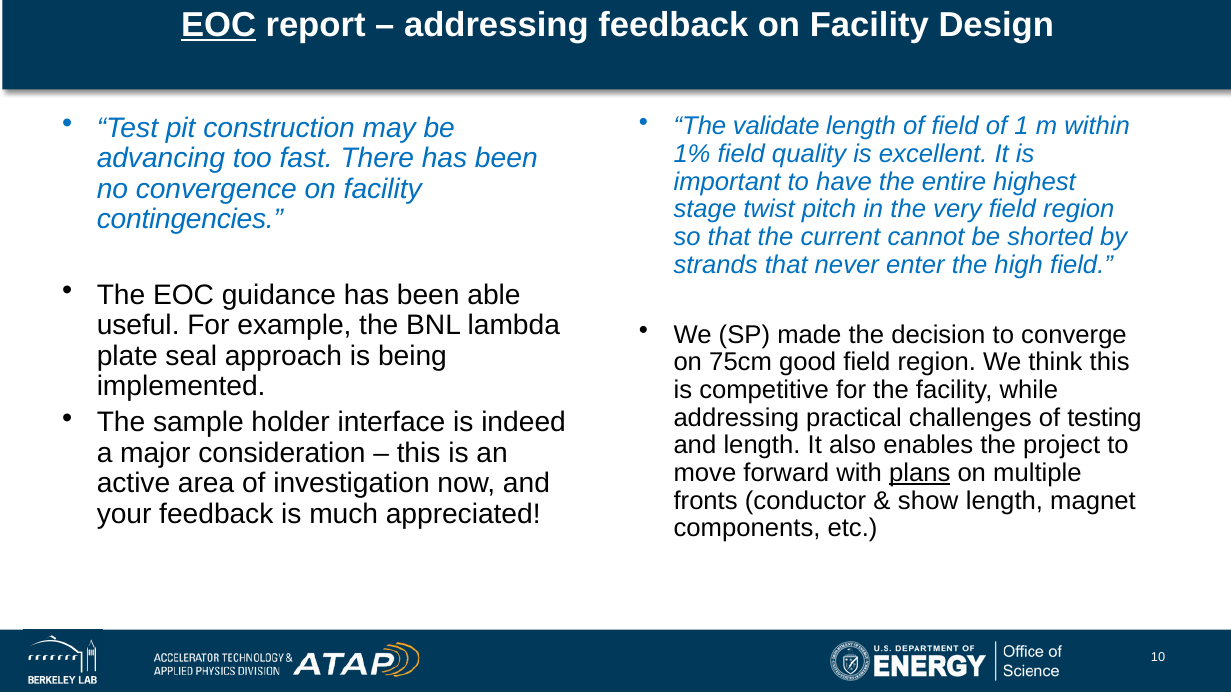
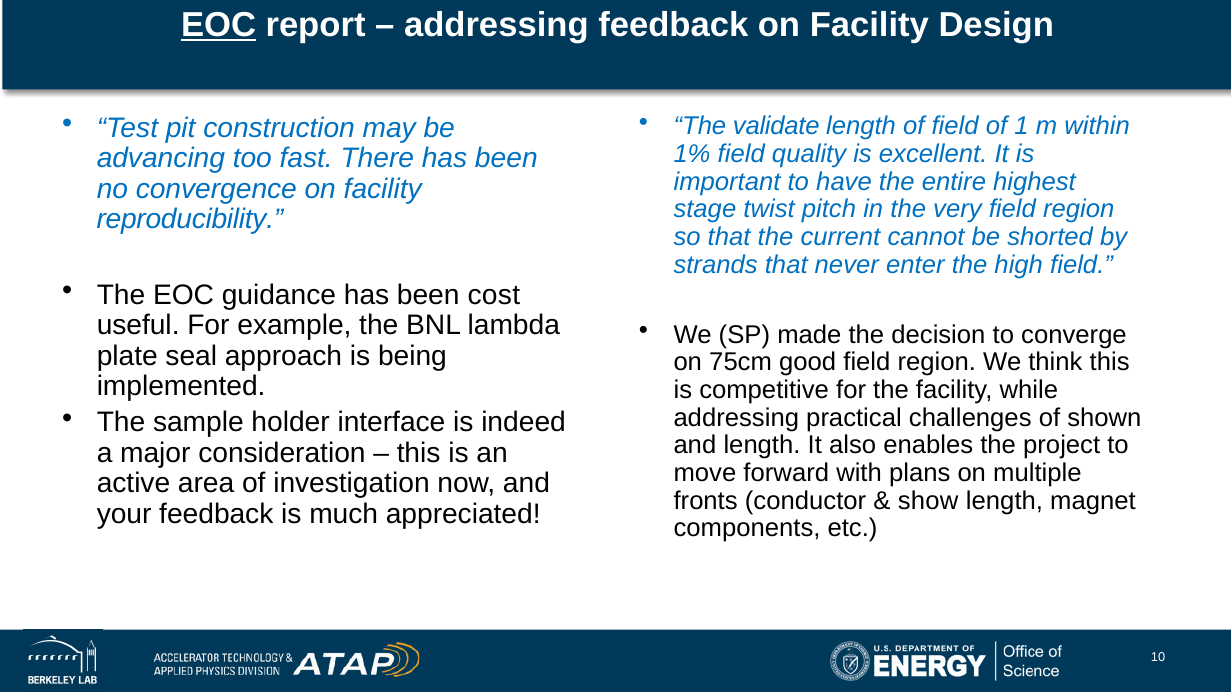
contingencies: contingencies -> reproducibility (190, 220)
able: able -> cost (494, 295)
testing: testing -> shown (1104, 418)
plans underline: present -> none (920, 473)
